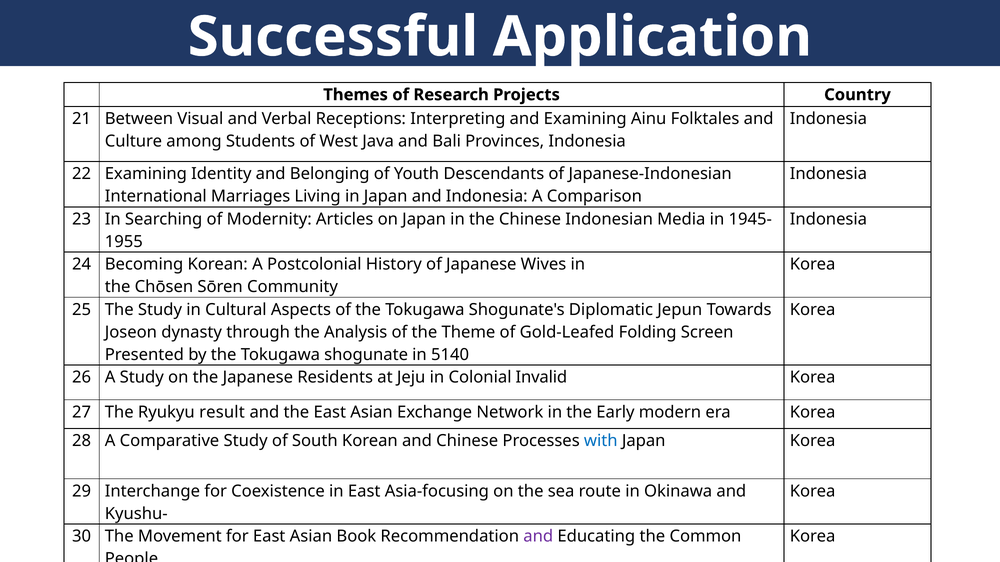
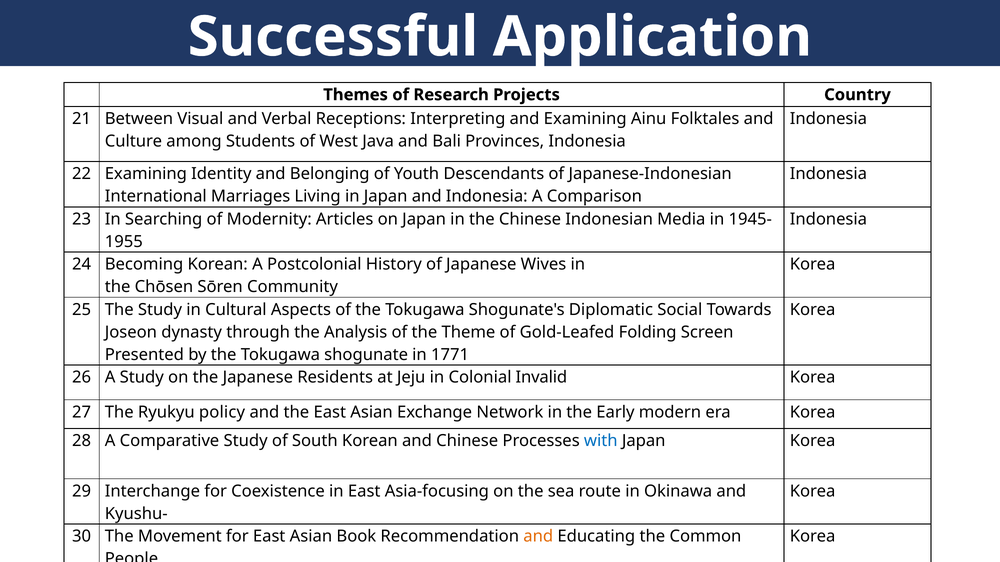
Jepun: Jepun -> Social (680, 310)
5140: 5140 -> 1771 (450, 355)
result: result -> policy (222, 412)
and colour: purple -> orange (538, 537)
